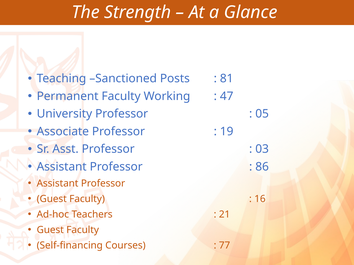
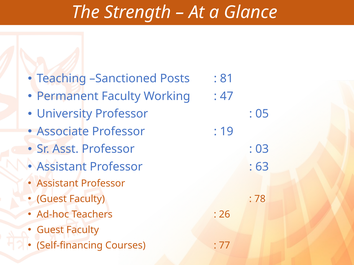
86: 86 -> 63 (262, 167)
16: 16 -> 78 (260, 199)
21: 21 -> 26 (225, 215)
